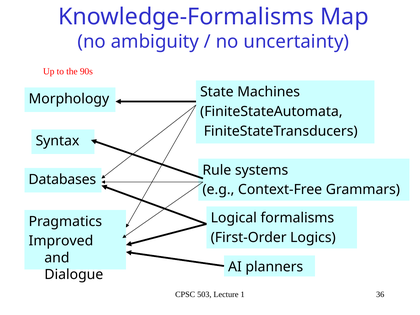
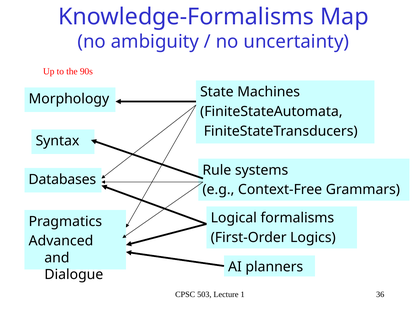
Improved: Improved -> Advanced (61, 241)
